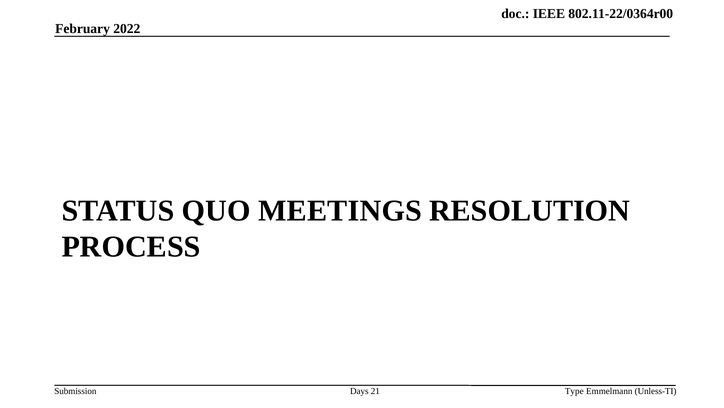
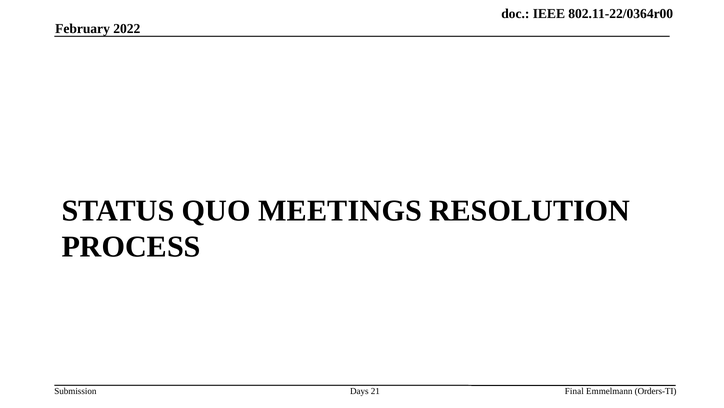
Type: Type -> Final (574, 391)
Unless-TI: Unless-TI -> Orders-TI (656, 391)
